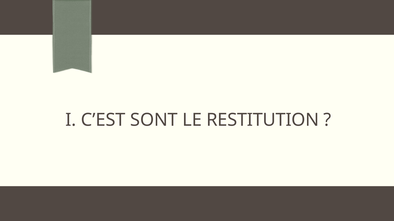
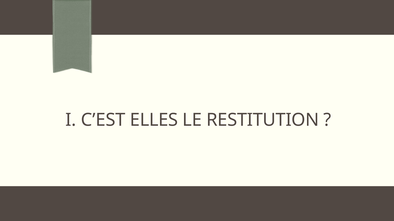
SONT: SONT -> ELLES (154, 120)
